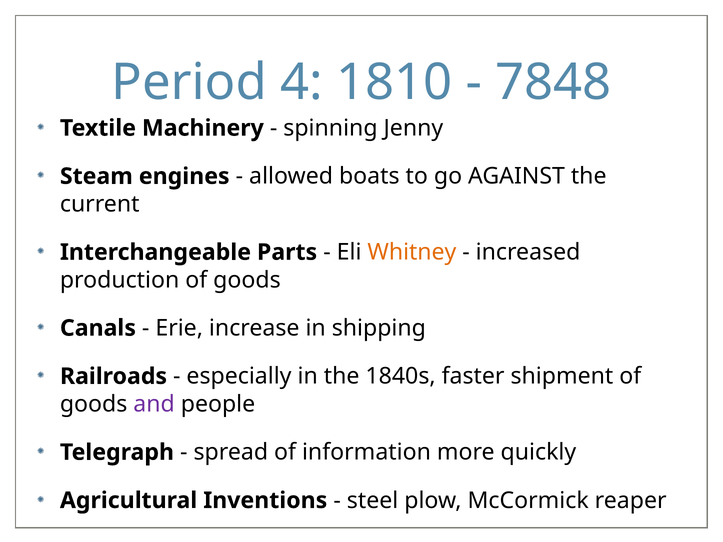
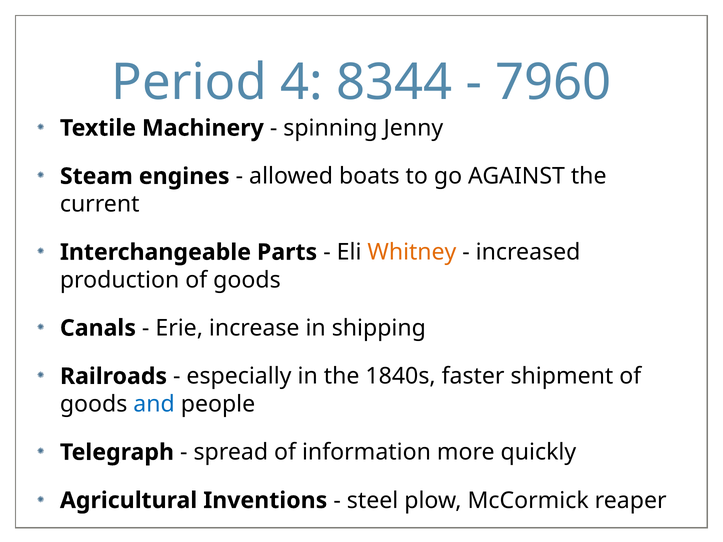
1810: 1810 -> 8344 (394, 82)
7848: 7848 -> 7960 (553, 82)
and colour: purple -> blue (154, 404)
